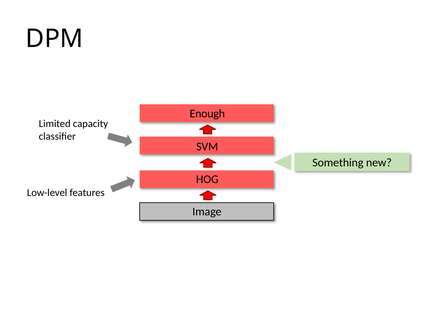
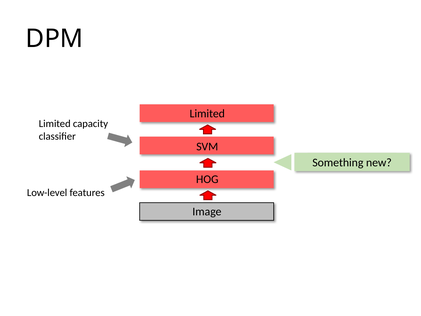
Enough: Enough -> Limited (207, 114)
